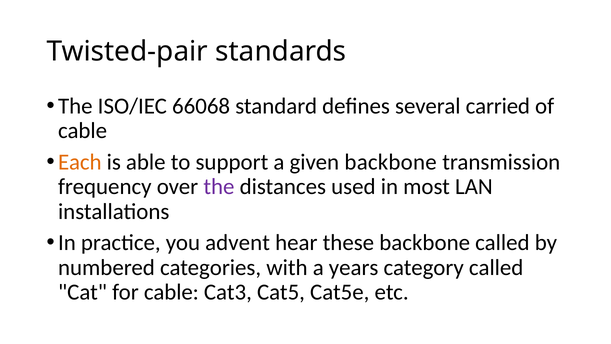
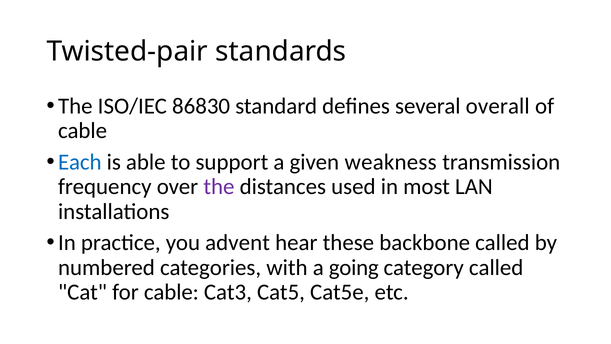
66068: 66068 -> 86830 (201, 106)
carried: carried -> overall (498, 106)
Each colour: orange -> blue (80, 162)
given backbone: backbone -> weakness (391, 162)
years: years -> going (354, 267)
